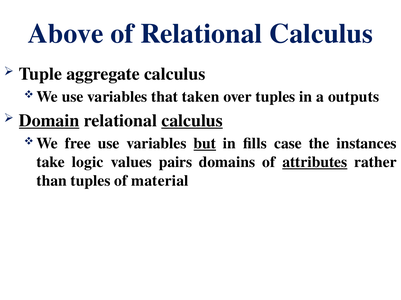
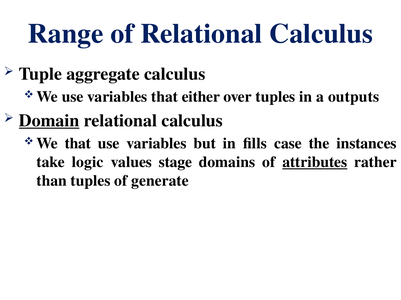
Above: Above -> Range (66, 34)
taken: taken -> either (201, 97)
calculus underline: present -> none (192, 121)
free: free -> that (78, 144)
but underline: present -> none (205, 144)
pairs: pairs -> stage (176, 163)
material: material -> generate (160, 181)
